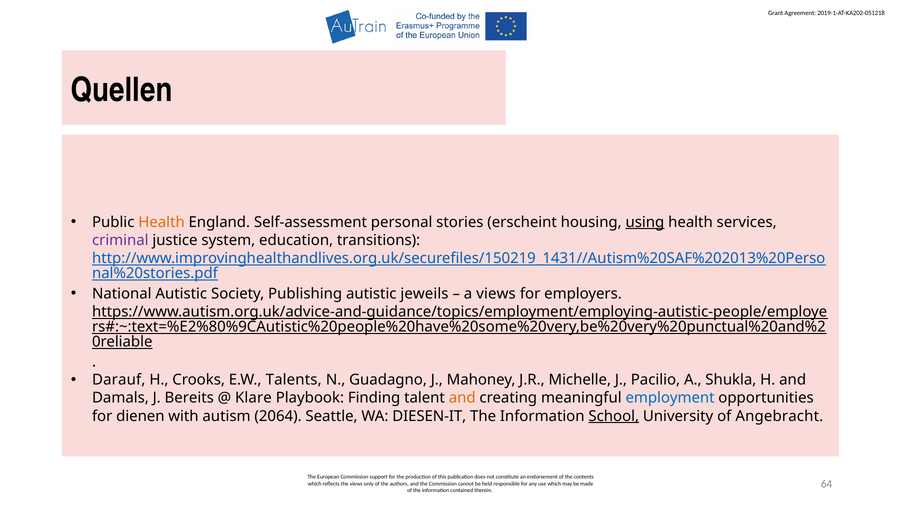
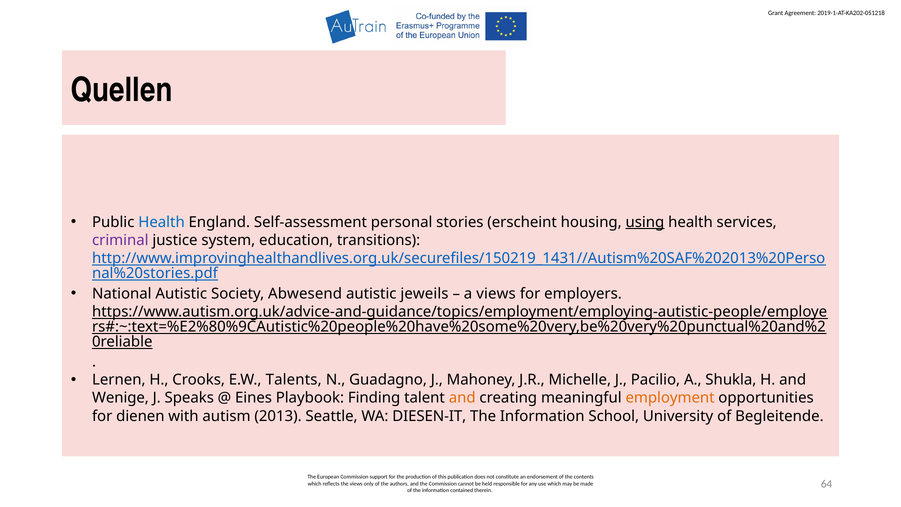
Health colour: orange -> blue (162, 222)
Publishing: Publishing -> Abwesend (305, 293)
Darauf: Darauf -> Lernen (119, 380)
Damals: Damals -> Wenige (120, 398)
Bereits: Bereits -> Speaks (189, 398)
Klare: Klare -> Eines (254, 398)
employment colour: blue -> orange (670, 398)
2064: 2064 -> 2013 (278, 416)
School underline: present -> none (614, 416)
Angebracht: Angebracht -> Begleitende (779, 416)
